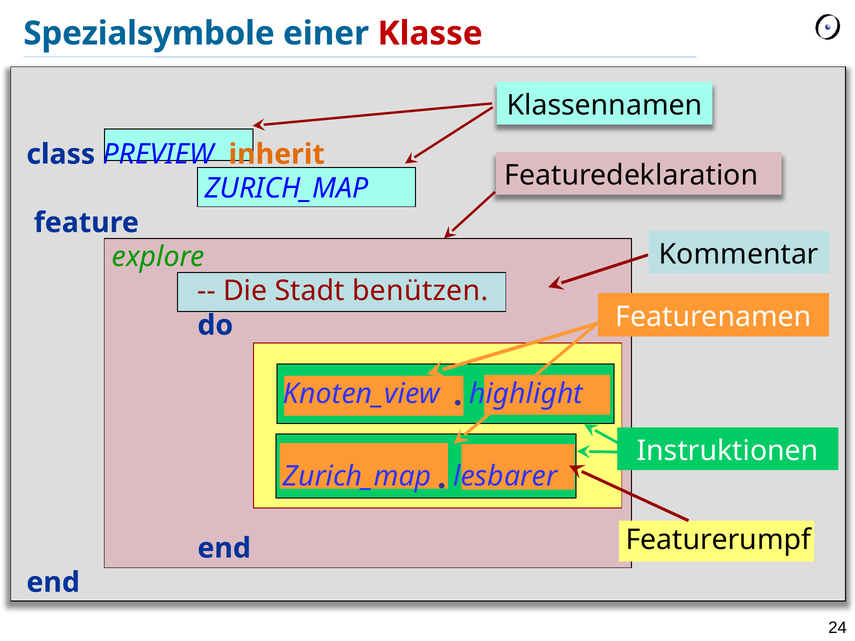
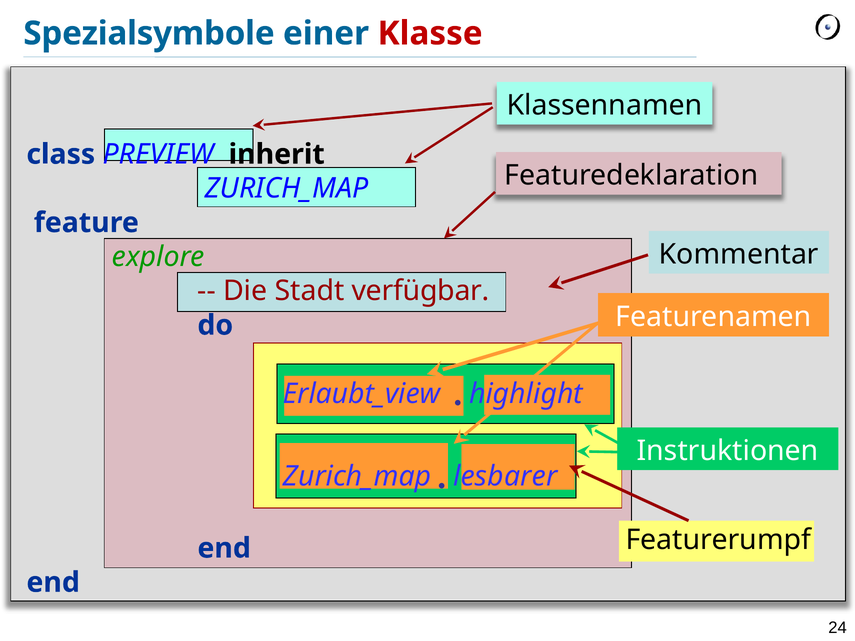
inherit colour: orange -> black (277, 154)
benützen: benützen -> verfügbar (421, 291)
Knoten_view: Knoten_view -> Erlaubt_view (362, 394)
